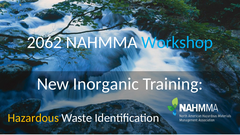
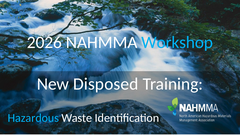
2062: 2062 -> 2026 (44, 42)
Inorganic: Inorganic -> Disposed (106, 84)
Hazardous colour: yellow -> light blue (33, 118)
